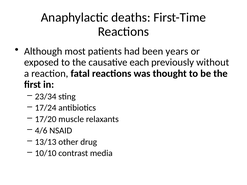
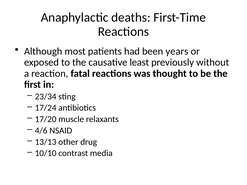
each: each -> least (139, 62)
